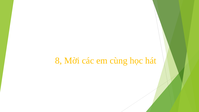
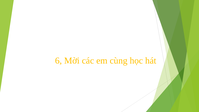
8: 8 -> 6 (58, 61)
